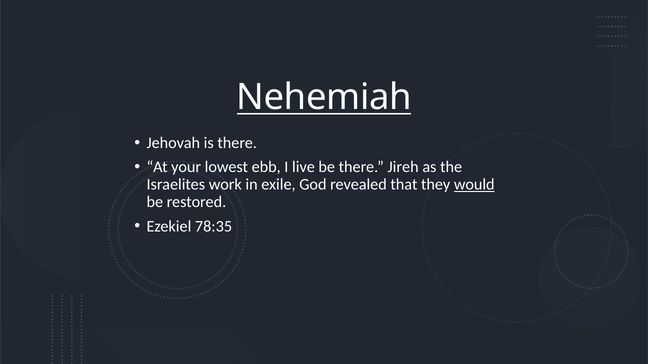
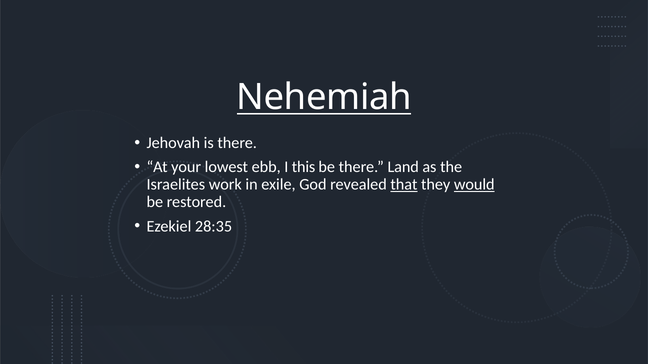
live: live -> this (304, 167)
Jireh: Jireh -> Land (403, 167)
that underline: none -> present (404, 185)
78:35: 78:35 -> 28:35 (214, 227)
